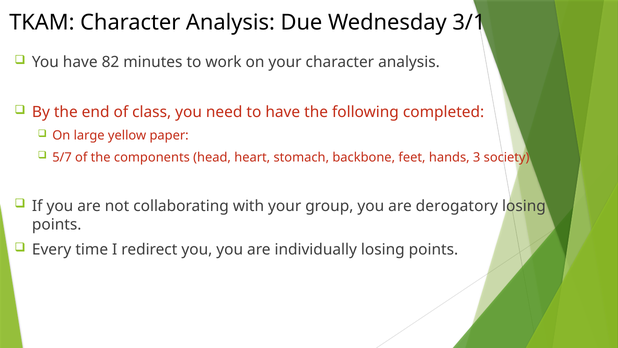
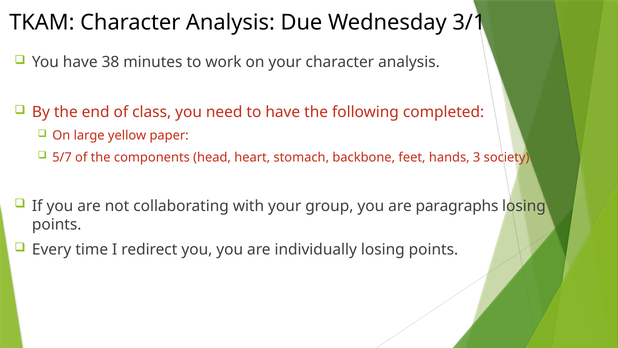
82: 82 -> 38 (110, 62)
derogatory: derogatory -> paragraphs (457, 206)
